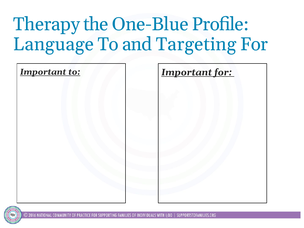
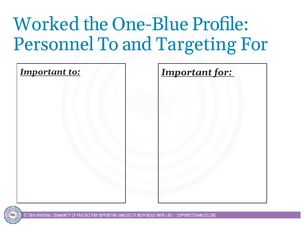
Therapy: Therapy -> Worked (46, 24)
Language: Language -> Personnel (54, 44)
